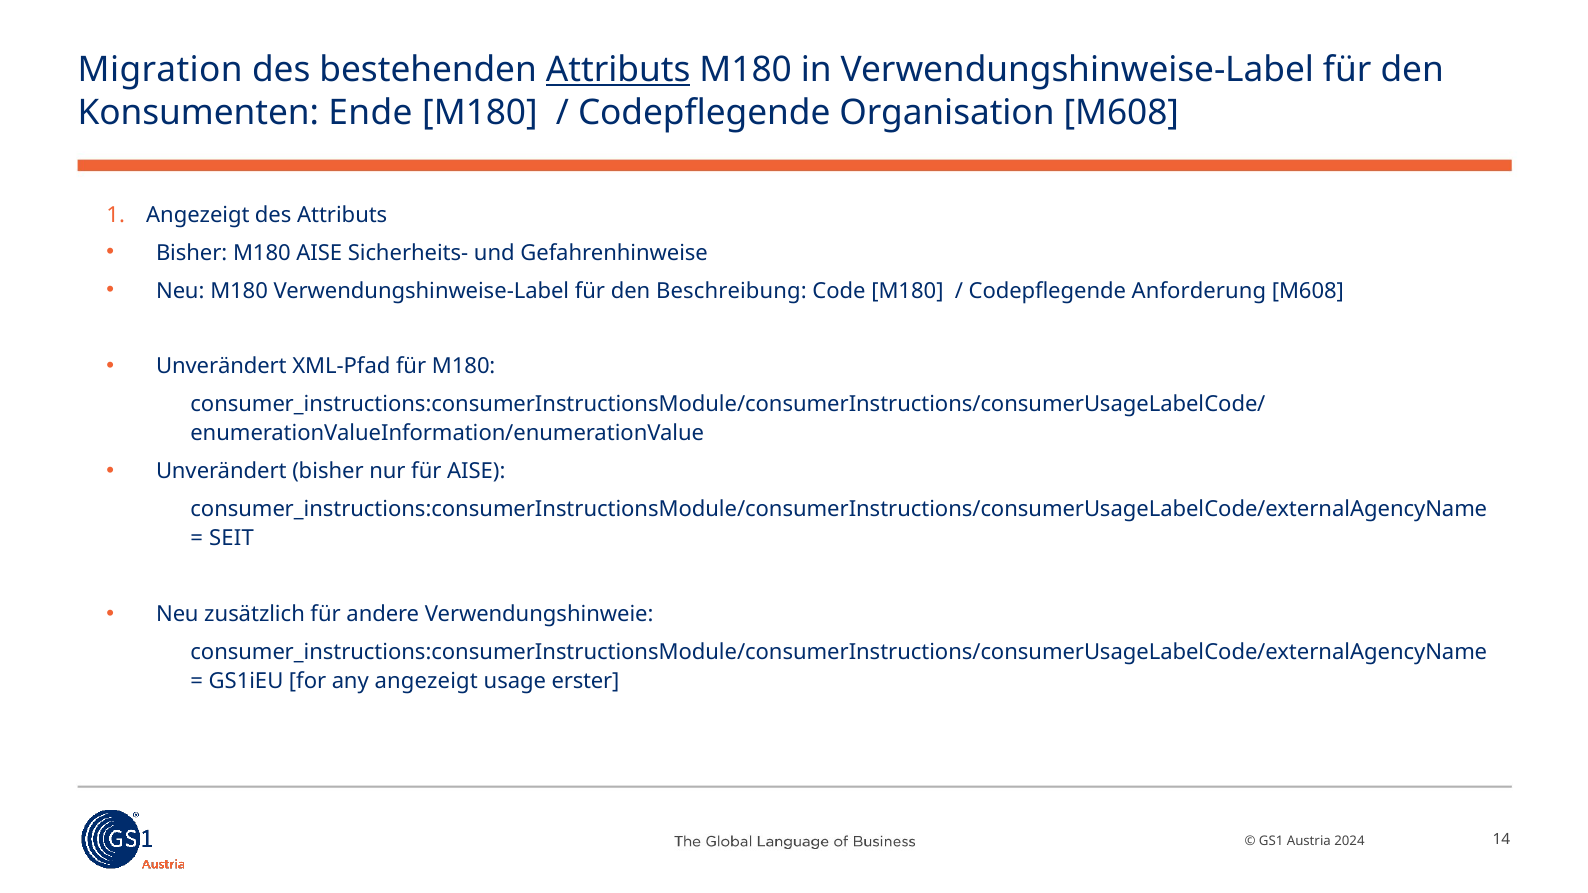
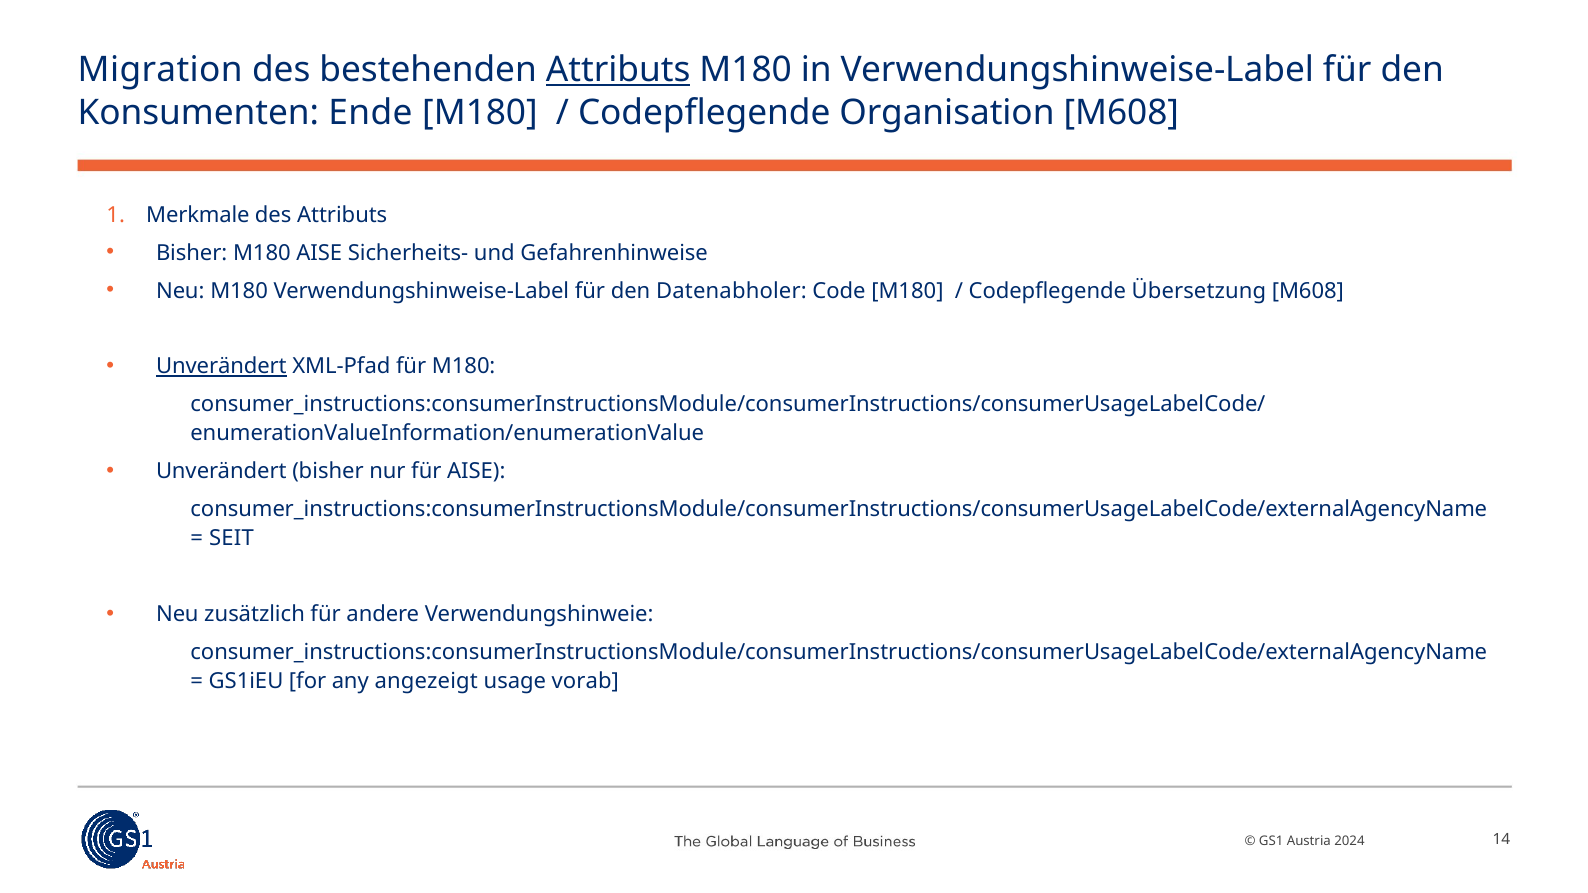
Angezeigt: Angezeigt -> Merkmale (198, 215)
Beschreibung: Beschreibung -> Datenabholer (731, 291)
Anforderung: Anforderung -> Übersetzung (1199, 291)
Unverändert underline: none -> present (221, 367)
erster: erster -> vorab (585, 682)
